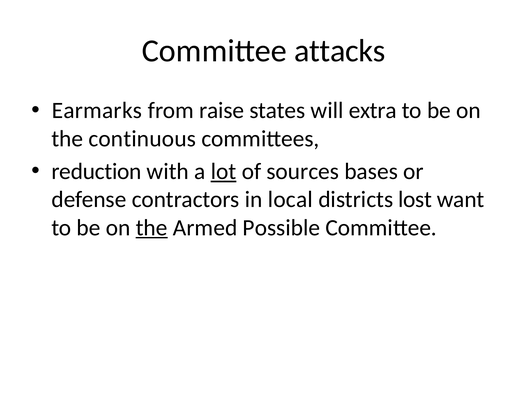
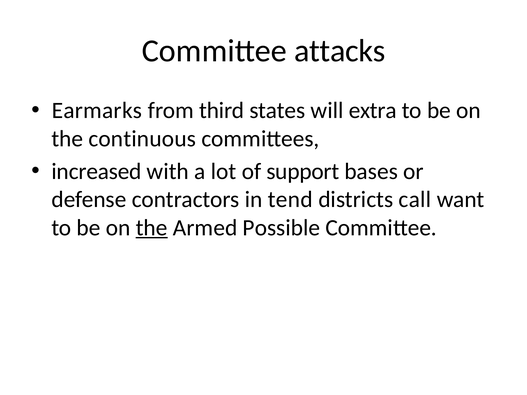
raise: raise -> third (222, 111)
reduction: reduction -> increased (96, 172)
lot underline: present -> none (224, 172)
sources: sources -> support (303, 172)
local: local -> tend (290, 200)
lost: lost -> call (415, 200)
